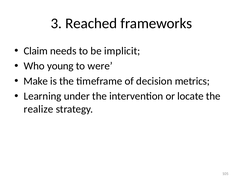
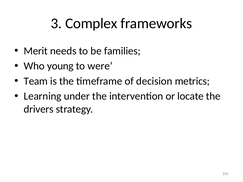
Reached: Reached -> Complex (91, 24)
Claim: Claim -> Merit (36, 51)
implicit: implicit -> families (122, 51)
Make: Make -> Team (36, 81)
realize: realize -> drivers (39, 109)
